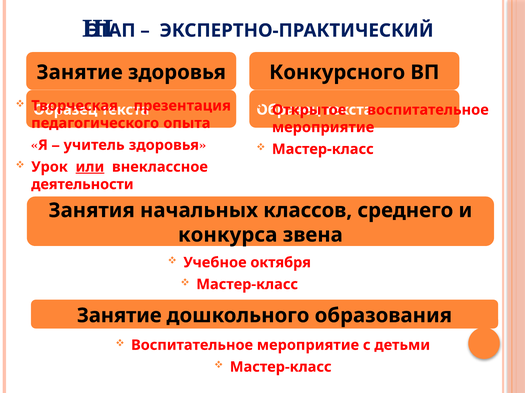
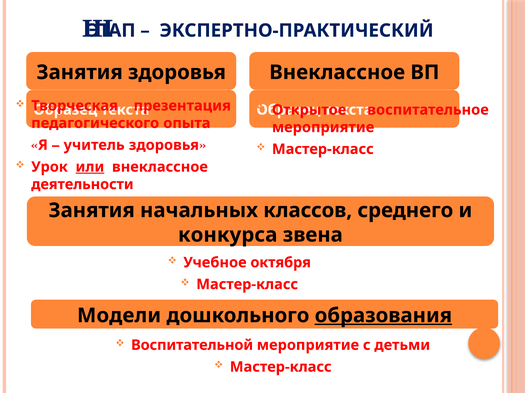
Занятие: Занятие -> Занятия (80, 72)
здоровья Конкурсного: Конкурсного -> Внеклассное (337, 72)
Занятие: Занятие -> Модели (119, 316)
образования underline: none -> present (383, 316)
Воспитательное: Воспитательное -> Воспитательной (192, 346)
